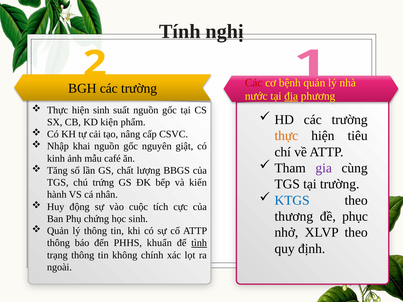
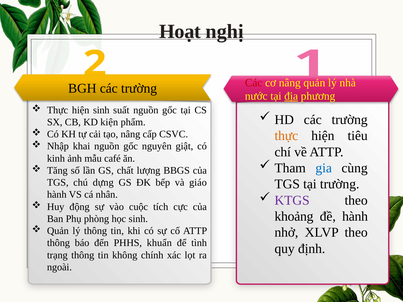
Tính: Tính -> Hoạt (180, 32)
cơ bệnh: bệnh -> nâng (290, 83)
gia colour: purple -> blue (324, 168)
trứng: trứng -> dựng (103, 183)
kiến: kiến -> giáo (198, 183)
KTGS colour: blue -> purple (292, 200)
thương: thương -> khoảng (294, 217)
đề phục: phục -> hành (355, 217)
chứng: chứng -> phòng (97, 219)
tình underline: present -> none (199, 243)
